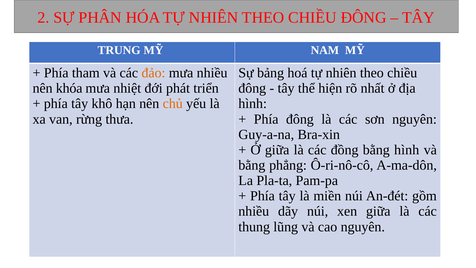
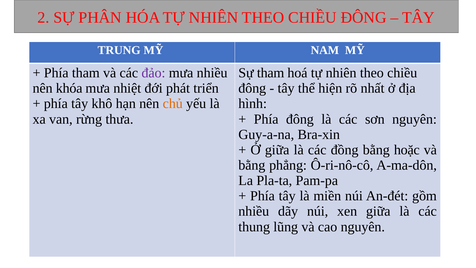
đảo colour: orange -> purple (153, 73)
Sự bảng: bảng -> tham (271, 73)
bằng hình: hình -> hoặc (407, 150)
